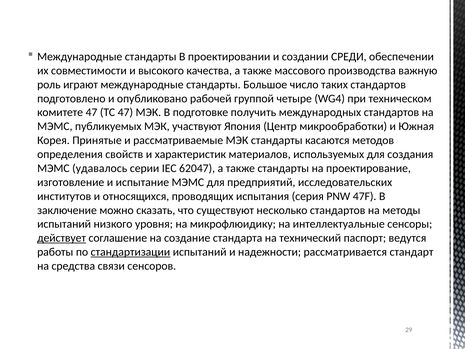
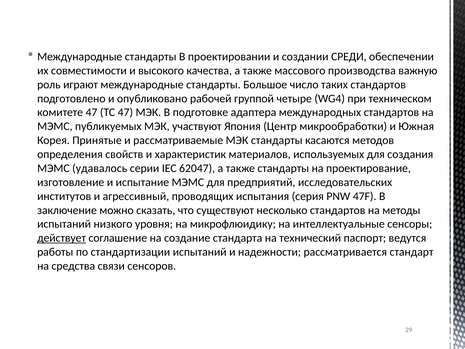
получить: получить -> адаптера (253, 112)
относящихся: относящихся -> агрессивный (136, 196)
стандартизации underline: present -> none (130, 252)
